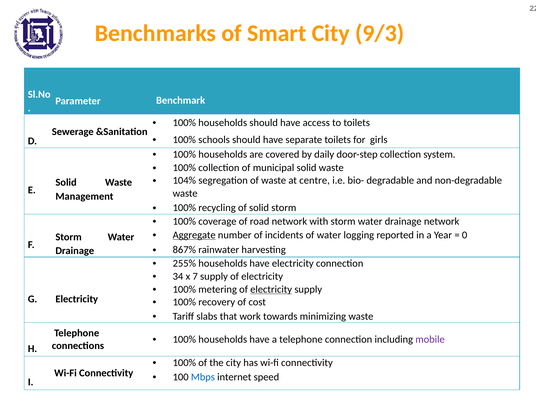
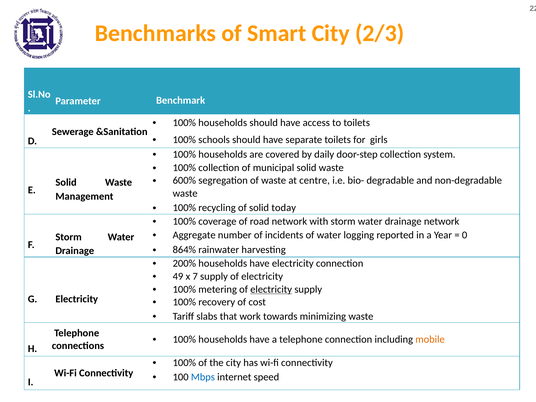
9/3: 9/3 -> 2/3 (380, 33)
104%: 104% -> 600% (184, 181)
solid storm: storm -> today (284, 208)
Aggregate underline: present -> none (194, 235)
867%: 867% -> 864% (184, 250)
255%: 255% -> 200% (184, 263)
34: 34 -> 49 (178, 276)
mobile colour: purple -> orange (430, 340)
